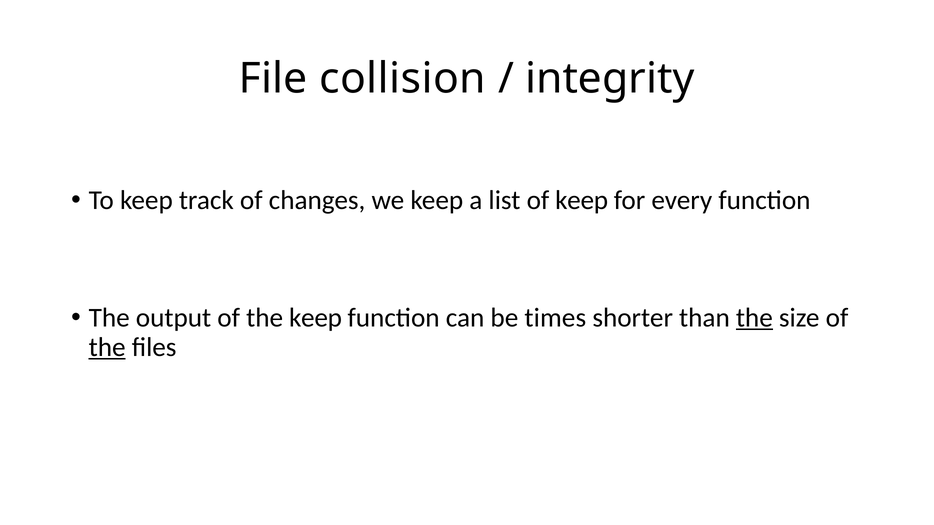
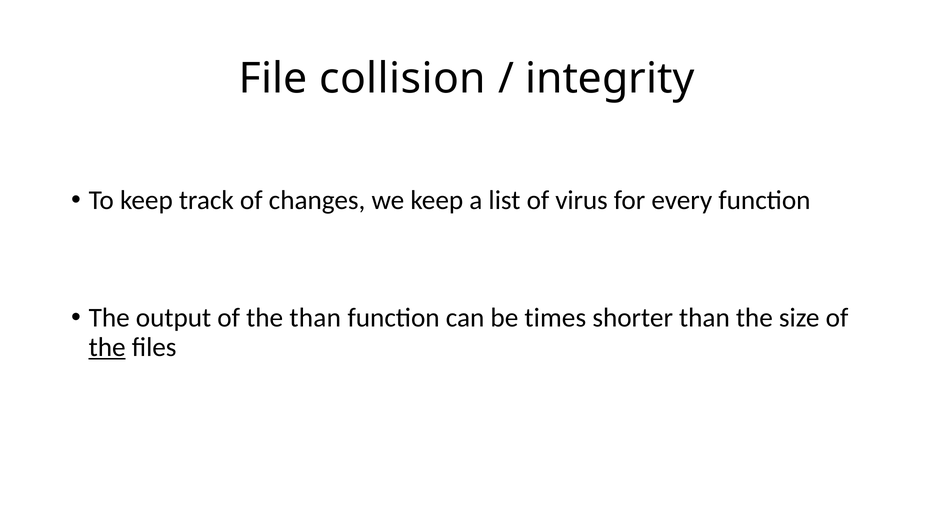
of keep: keep -> virus (582, 200)
the keep: keep -> than (315, 318)
the underline: present -> none (754, 318)
